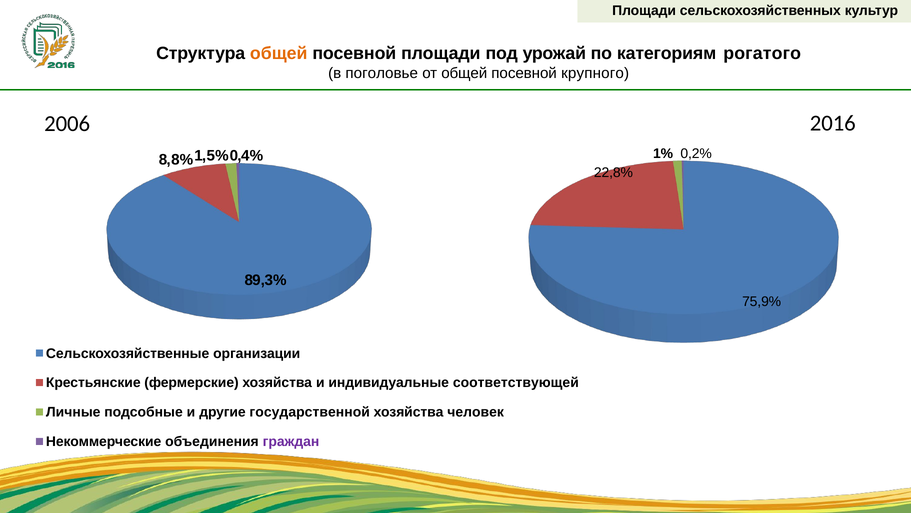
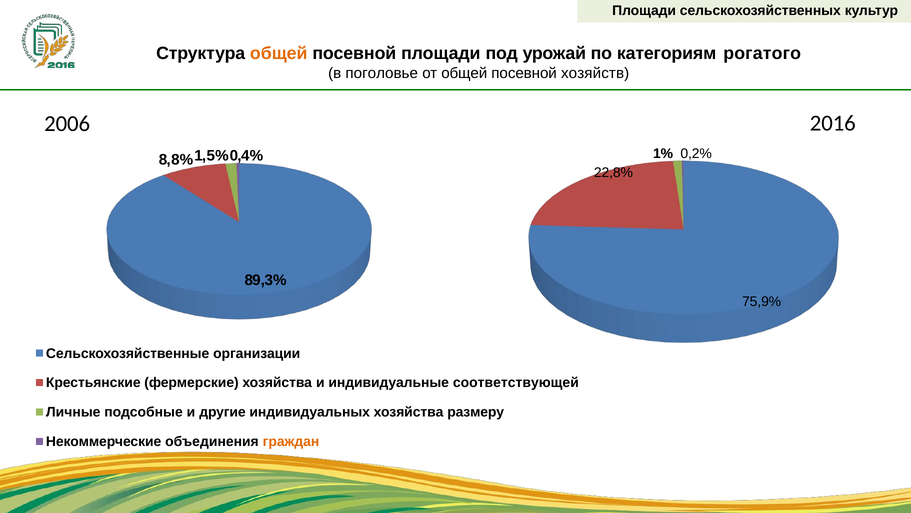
крупного: крупного -> хозяйств (595, 73)
государственной: государственной -> индивидуальных (310, 412)
человек: человек -> размеру (476, 412)
граждан colour: purple -> orange (291, 441)
